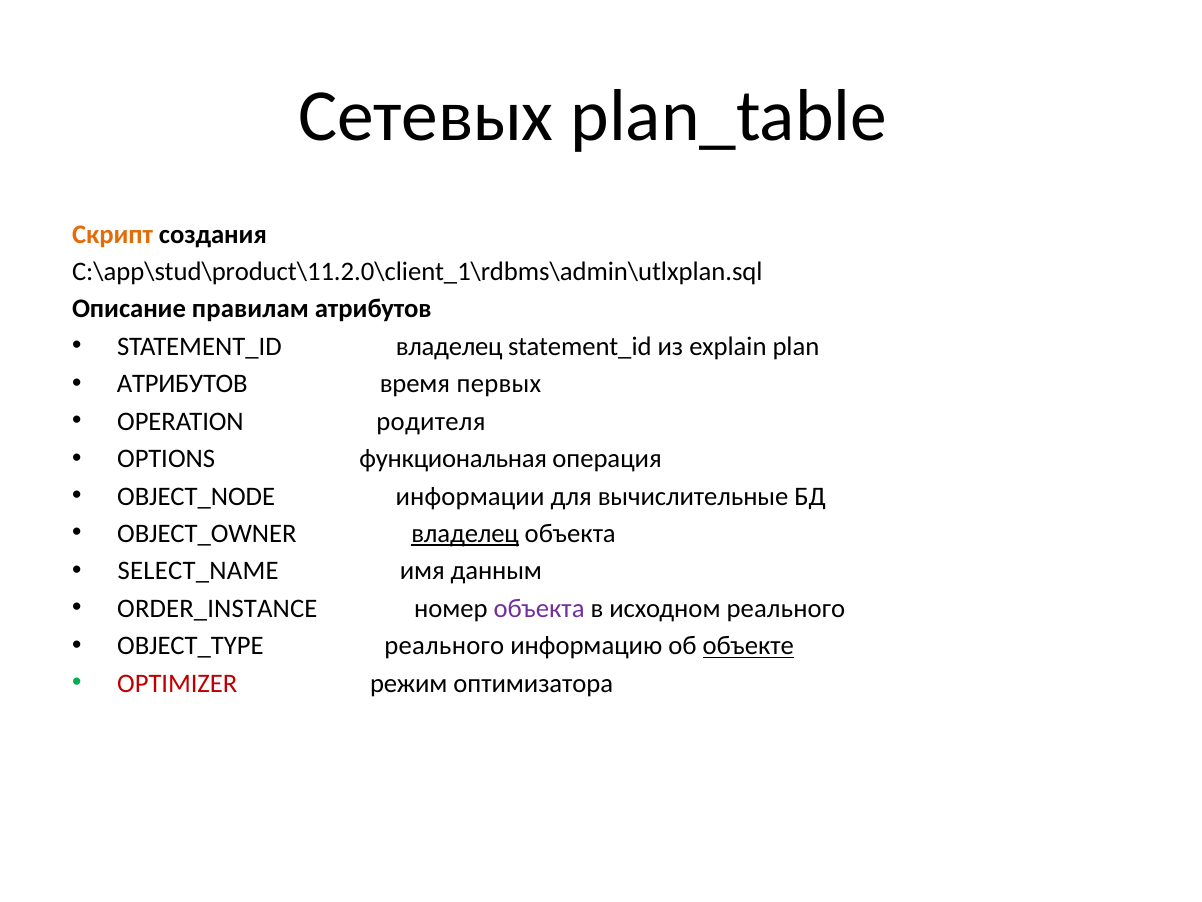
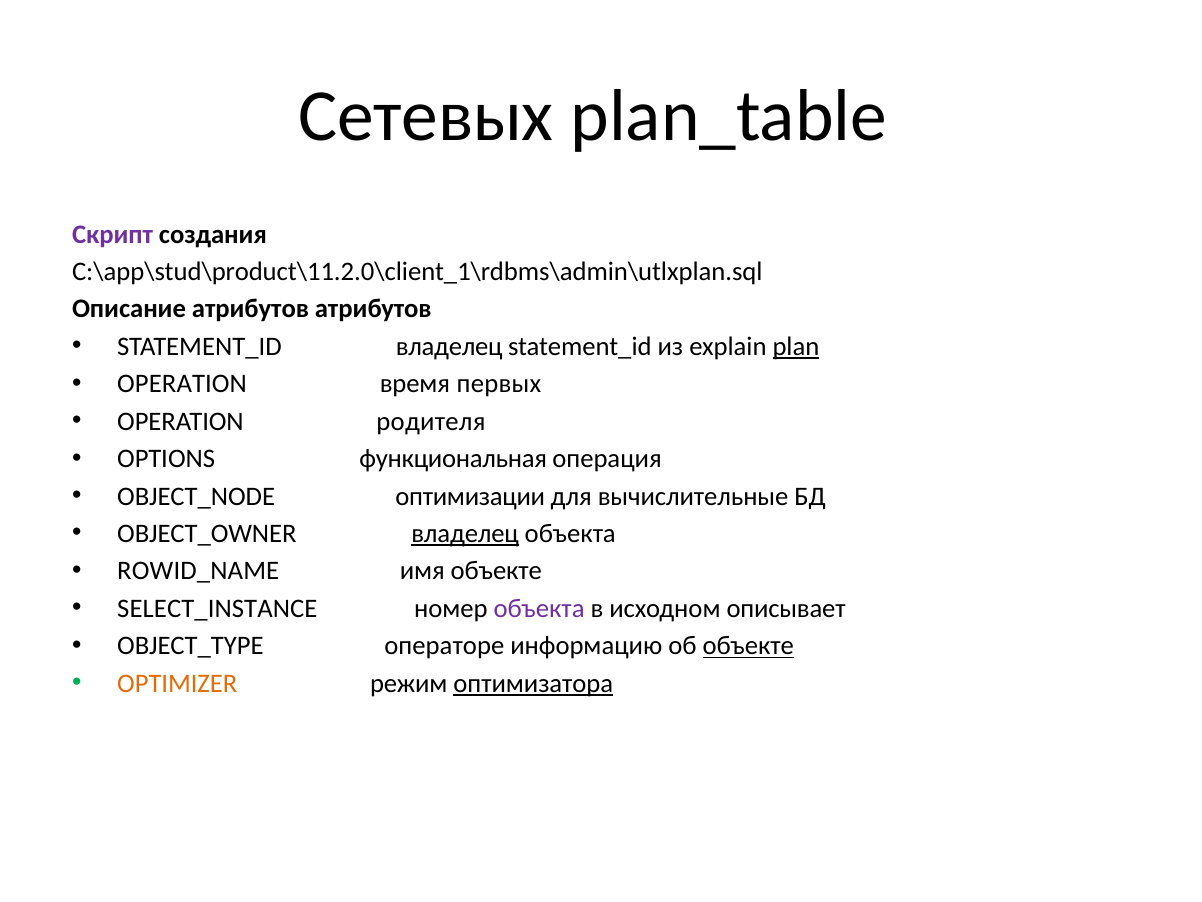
Скрипт colour: orange -> purple (113, 234)
Описание правилам: правилам -> атрибутов (250, 309)
plan underline: none -> present (796, 346)
АТРИБУТОВ: АТРИБУТОВ -> OPERATION (182, 384)
информации: информации -> оптимизации (470, 496)
SELECT_NAME: SELECT_NAME -> ROWID_NAME (198, 571)
имя данным: данным -> объекте (496, 571)
ORDER_INSTANCE: ORDER_INSTANCE -> SELECT_INSTANCE (217, 608)
исходном реального: реального -> описывает (786, 608)
OBJECT_TYPE реального: реального -> операторе (444, 645)
OPTIMIZER colour: red -> orange (177, 683)
оптимизатора underline: none -> present (533, 683)
